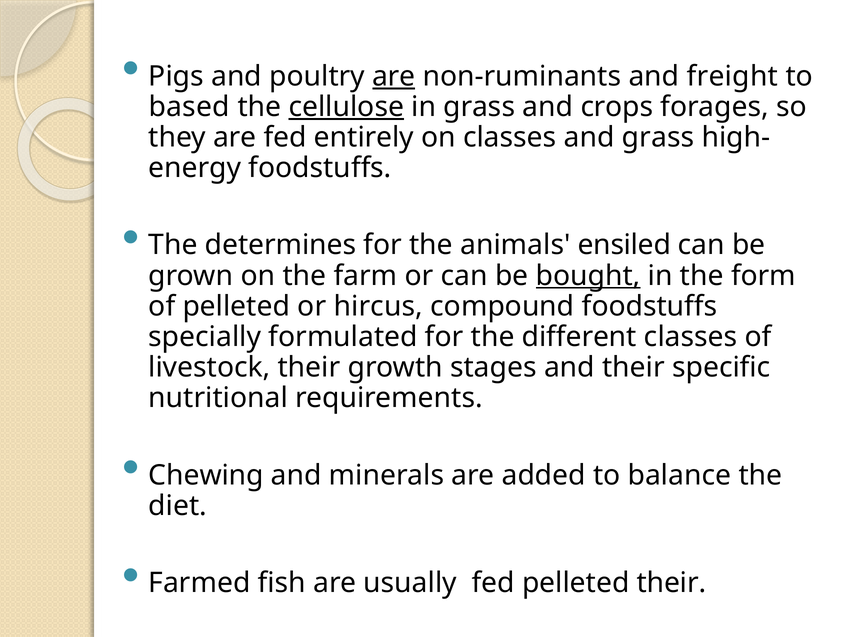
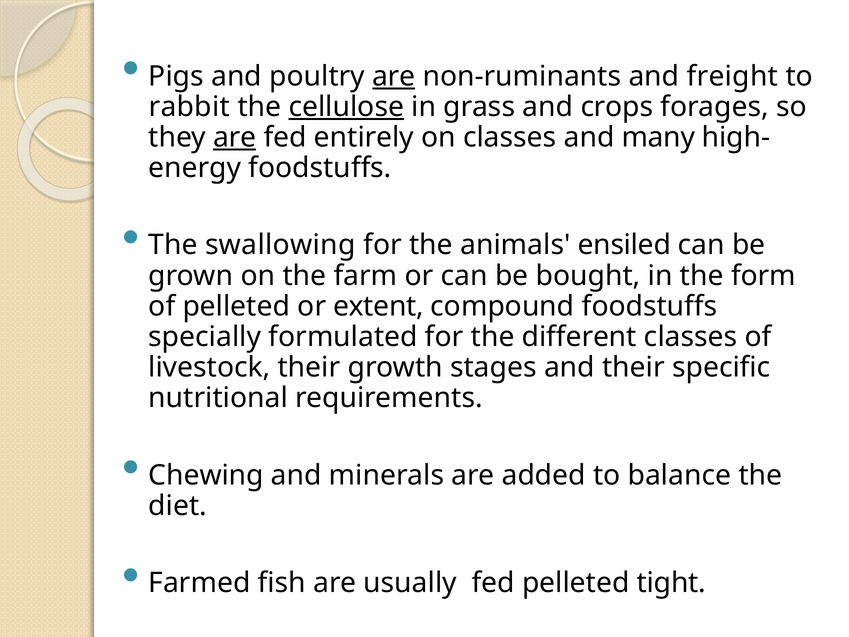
based: based -> rabbit (189, 107)
are underline: none -> present (235, 137)
and grass: grass -> many (658, 137)
determines: determines -> swallowing (280, 245)
bought underline: present -> none (588, 276)
hircus: hircus -> extent (378, 306)
pelleted their: their -> tight (671, 583)
